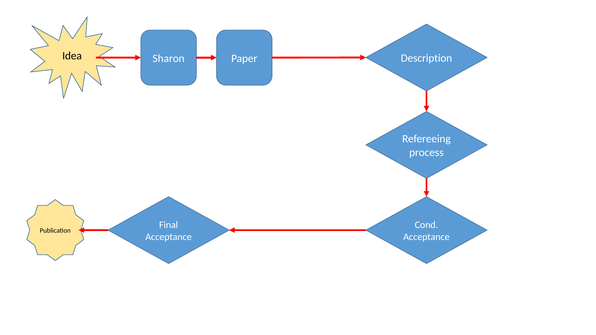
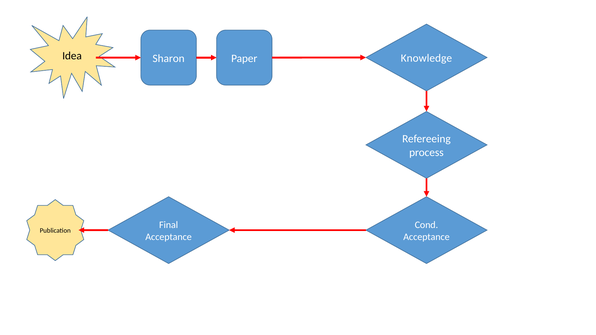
Description: Description -> Knowledge (426, 58)
